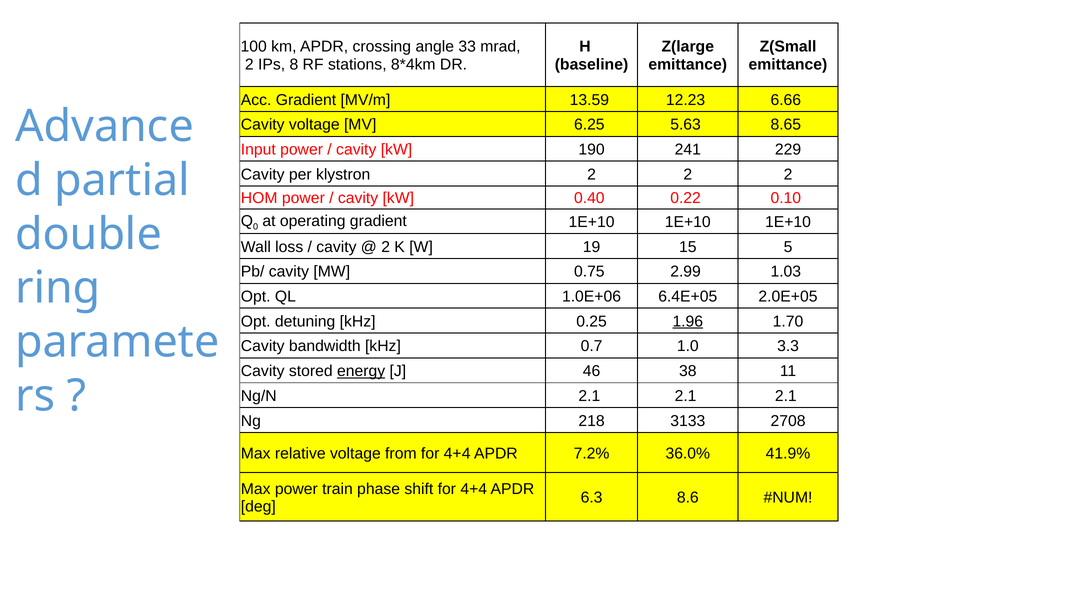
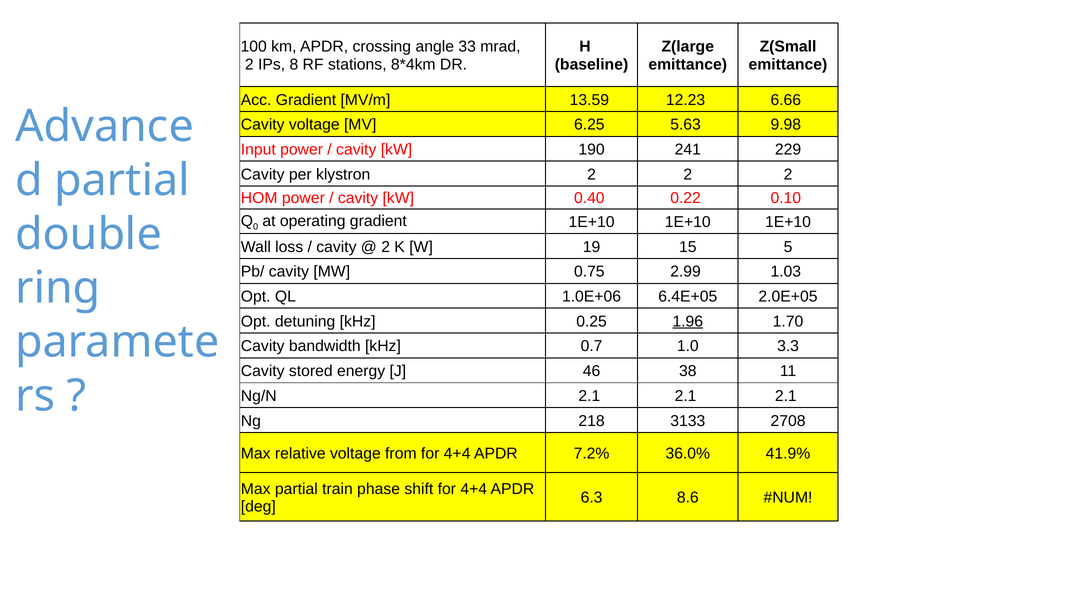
8.65: 8.65 -> 9.98 (786, 125)
energy underline: present -> none (361, 371)
Max power: power -> partial (296, 489)
